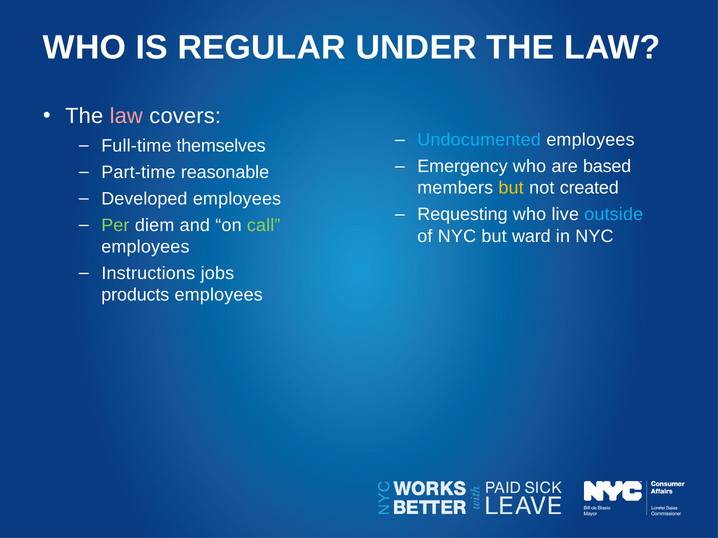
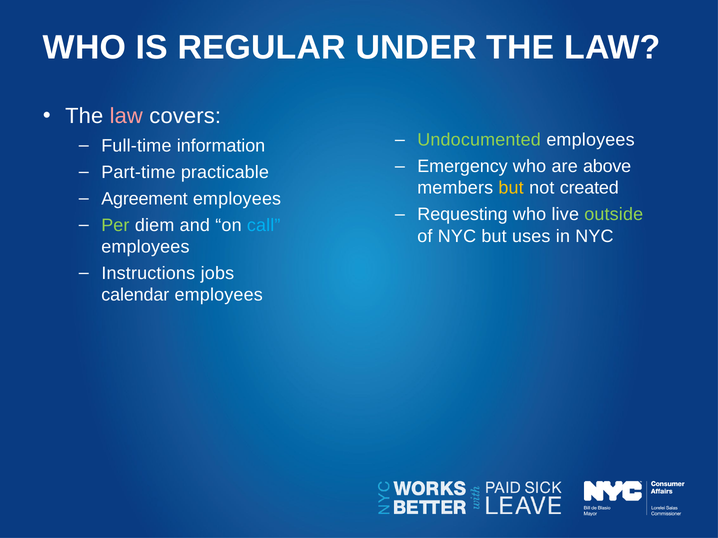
Undocumented colour: light blue -> light green (479, 140)
themselves: themselves -> information (221, 146)
based: based -> above (607, 167)
reasonable: reasonable -> practicable (225, 173)
Developed: Developed -> Agreement (145, 199)
outside colour: light blue -> light green (614, 215)
call colour: light green -> light blue (264, 226)
ward: ward -> uses (531, 236)
products: products -> calendar (135, 295)
